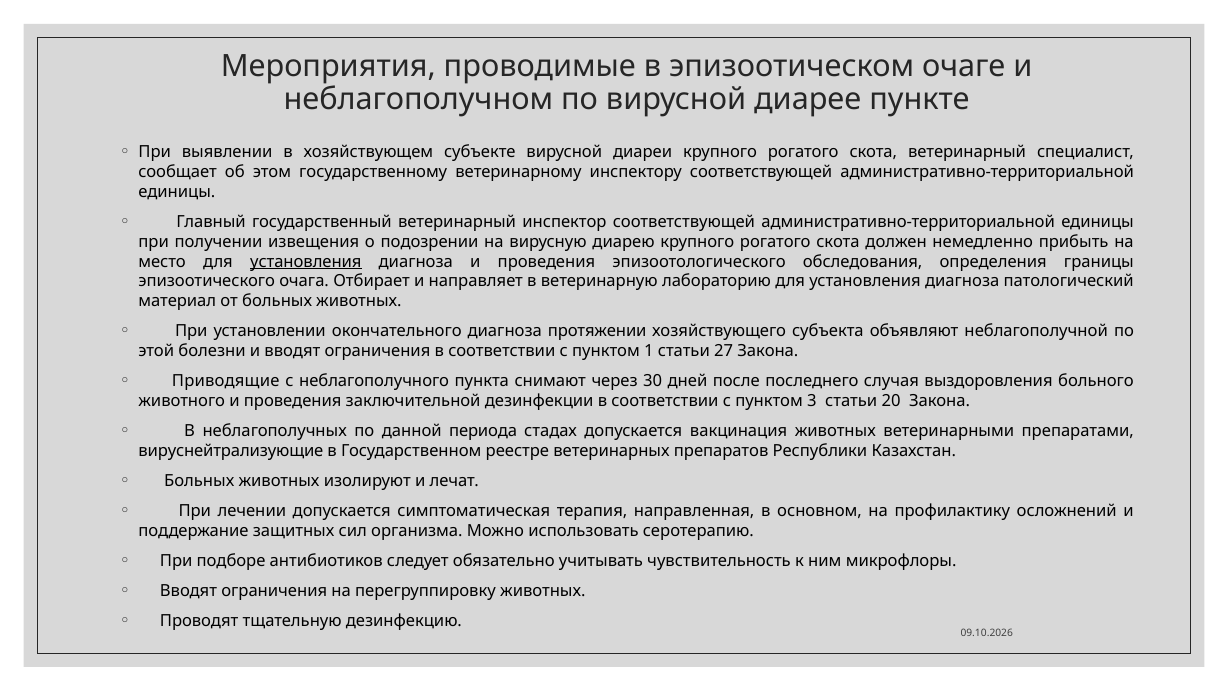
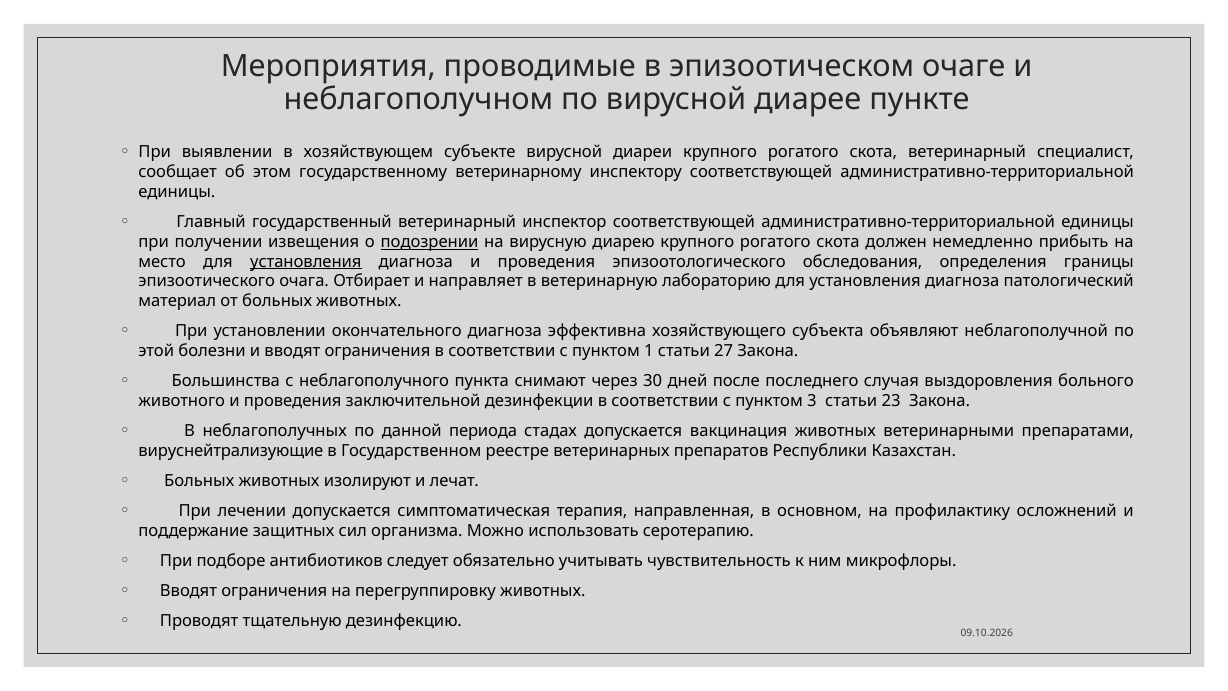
подозрении underline: none -> present (430, 242)
протяжении: протяжении -> эффективна (597, 331)
Приводящие: Приводящие -> Большинства (226, 381)
20: 20 -> 23 (891, 401)
